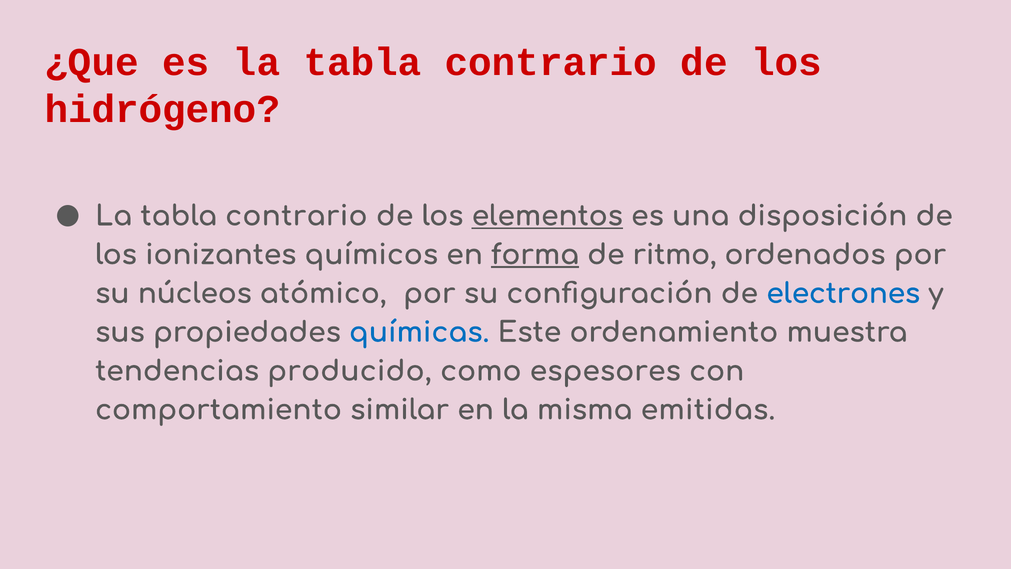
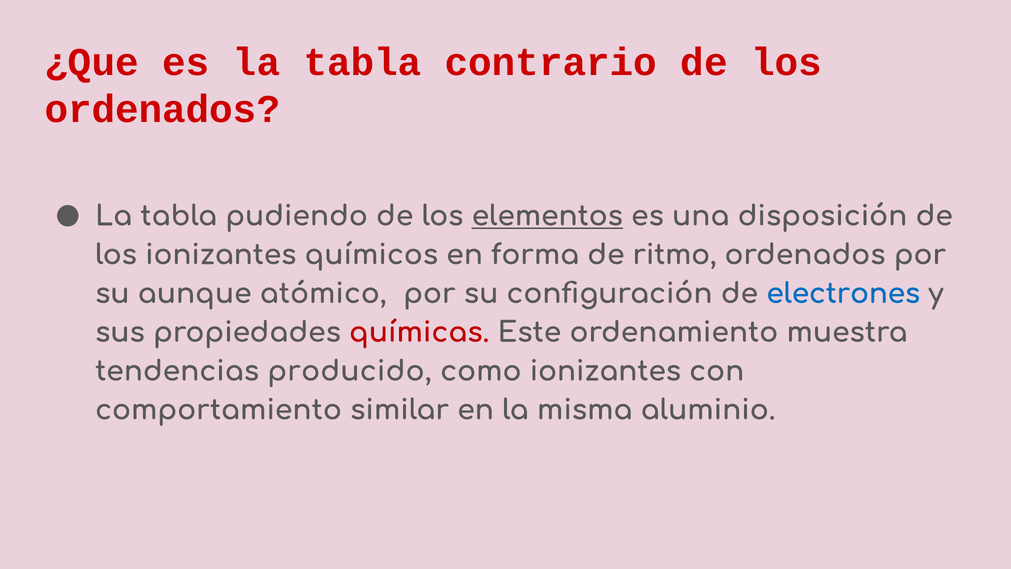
hidrógeno: hidrógeno -> ordenados (162, 109)
contrario: contrario -> pudiendo (297, 216)
forma underline: present -> none (535, 255)
núcleos: núcleos -> aunque (195, 294)
químicas colour: blue -> red (419, 332)
como espesores: espesores -> ionizantes (605, 371)
emitidas: emitidas -> aluminio (708, 410)
